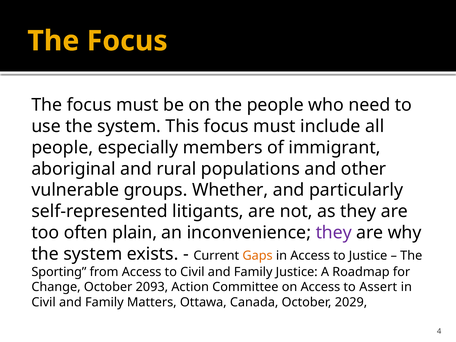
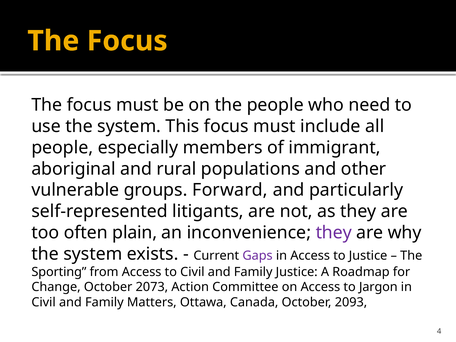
Whether: Whether -> Forward (230, 190)
Gaps colour: orange -> purple (258, 256)
2093: 2093 -> 2073 (152, 287)
Assert: Assert -> Jargon (378, 287)
2029: 2029 -> 2093 (351, 302)
